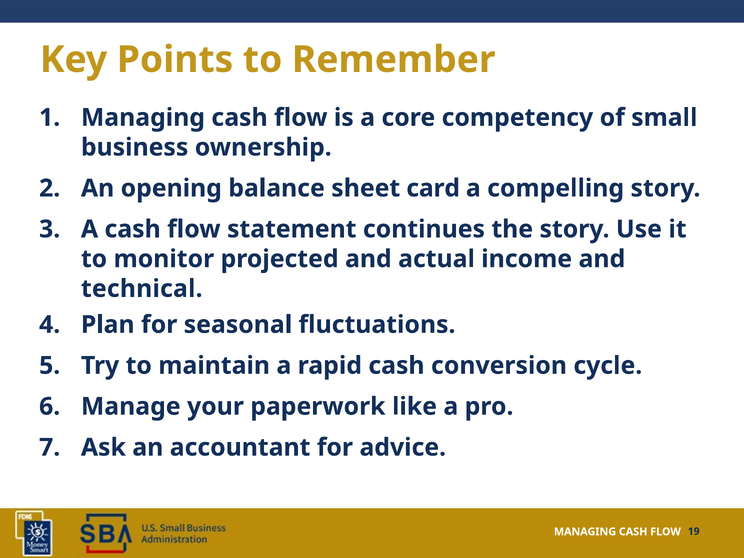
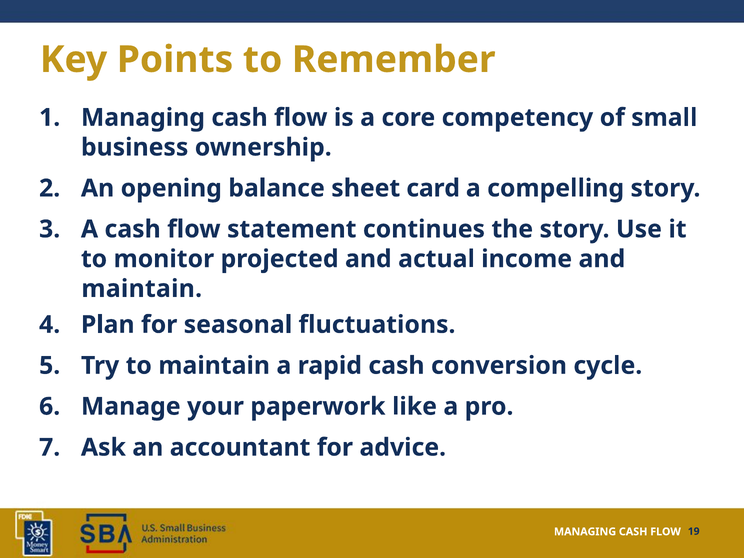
technical: technical -> maintain (142, 289)
